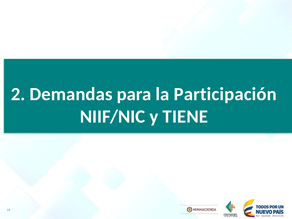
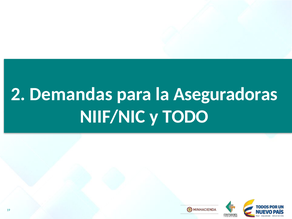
Participación: Participación -> Aseguradoras (225, 94)
TIENE: TIENE -> TODO (185, 117)
